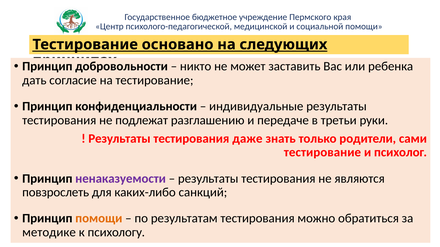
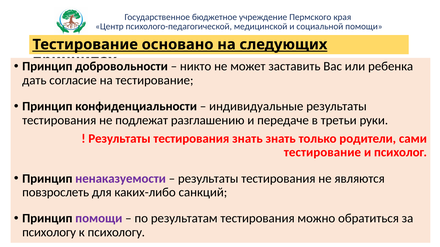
тестирования даже: даже -> знать (247, 139)
помощи colour: orange -> purple (99, 219)
методике: методике -> психологу (49, 233)
